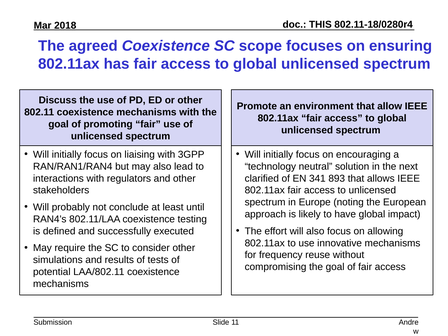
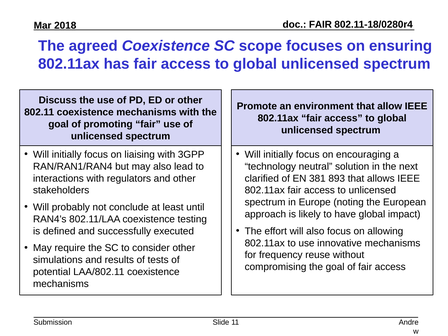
THIS: THIS -> FAIR (320, 25)
341: 341 -> 381 (317, 178)
